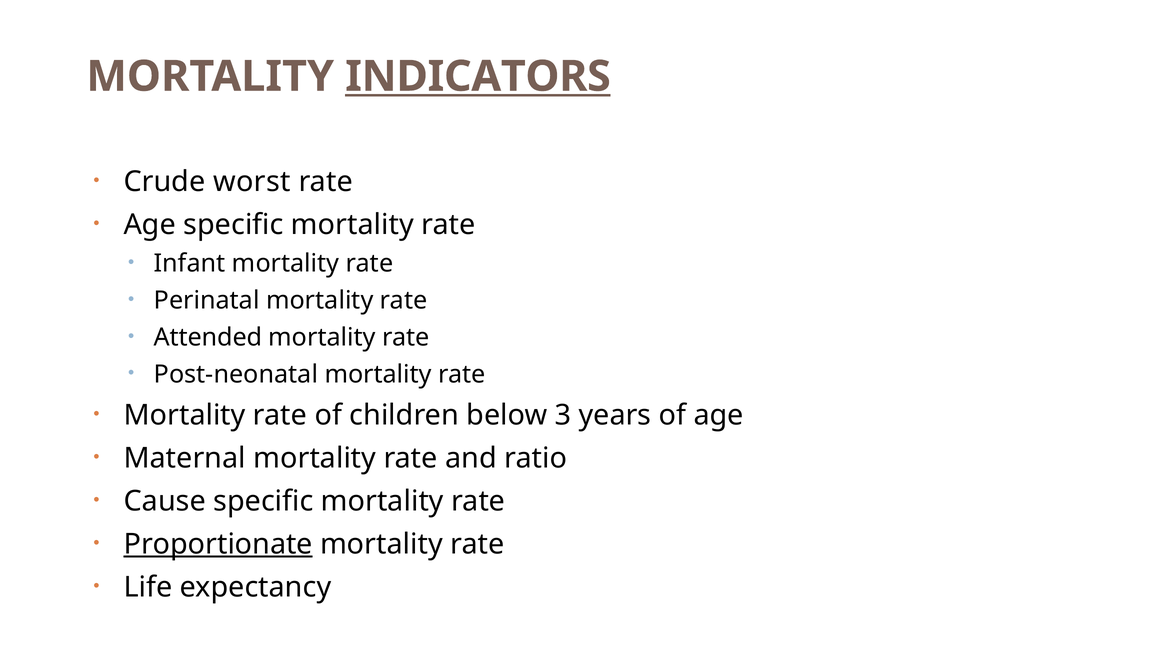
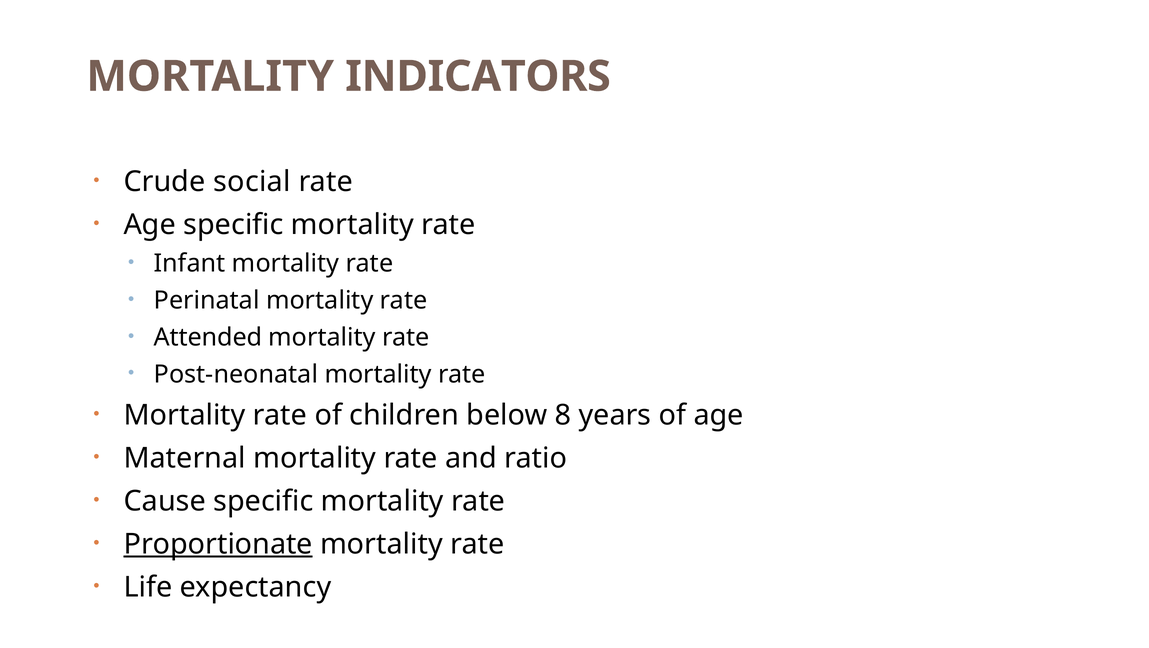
INDICATORS underline: present -> none (478, 76)
worst: worst -> social (252, 182)
3: 3 -> 8 (563, 415)
